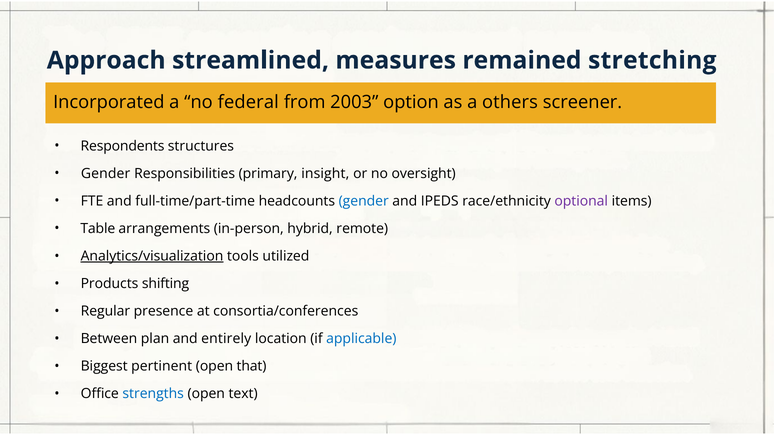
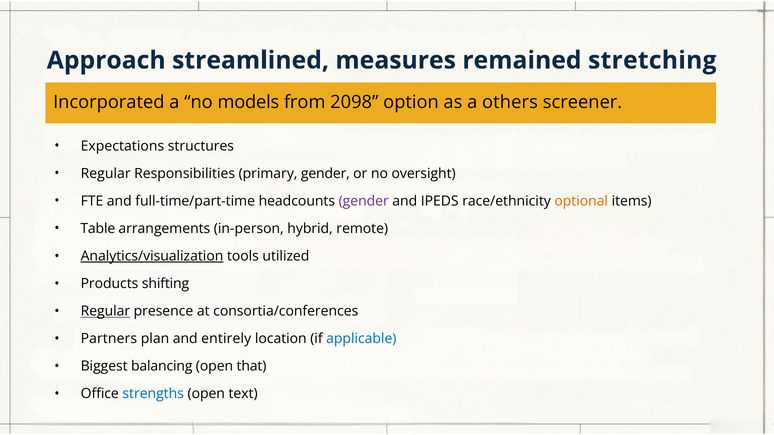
federal: federal -> models (248, 102)
2003: 2003 -> 2098 (354, 102)
Respondents: Respondents -> Expectations (122, 146)
Gender: Gender -> Regular (106, 174)
primary insight: insight -> gender (325, 174)
gender colour: blue -> purple (364, 201)
optional colour: purple -> orange (581, 201)
Regular underline: none -> present (105, 311)
Between: Between -> Partners (109, 339)
pertinent: pertinent -> balancing (162, 367)
